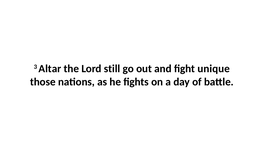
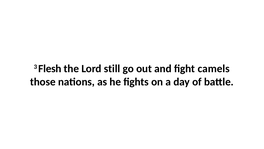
Altar: Altar -> Flesh (50, 68)
unique: unique -> camels (214, 68)
